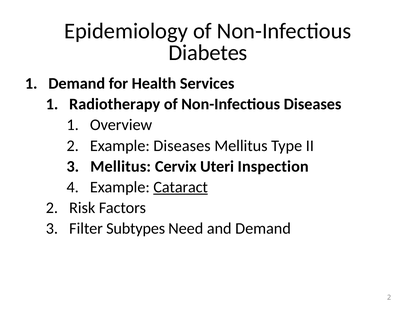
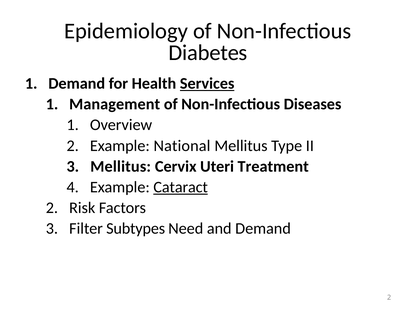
Services underline: none -> present (207, 84)
Radiotherapy: Radiotherapy -> Management (115, 104)
Example Diseases: Diseases -> National (182, 146)
Inspection: Inspection -> Treatment (273, 166)
